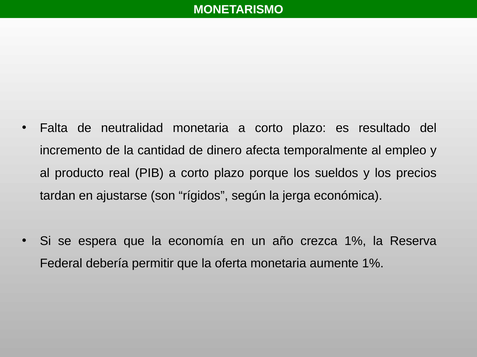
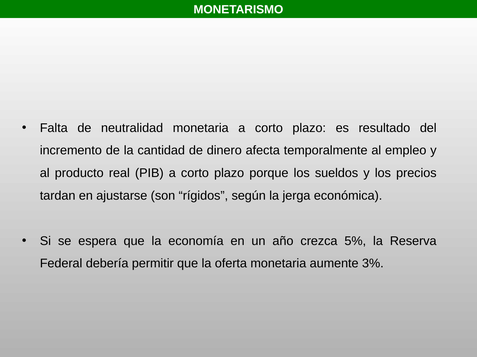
crezca 1%: 1% -> 5% (355, 241)
aumente 1%: 1% -> 3% (373, 264)
